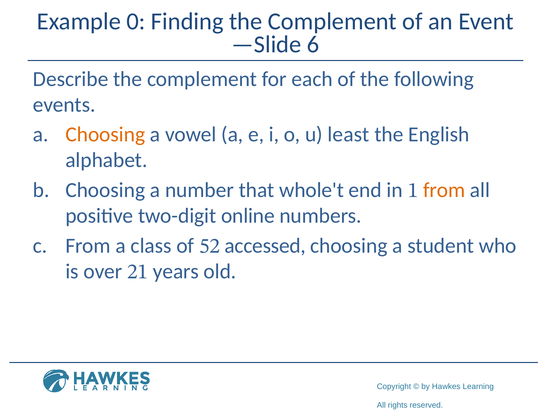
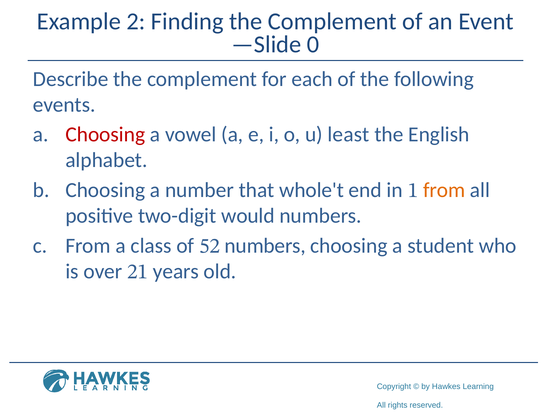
0: 0 -> 2 (136, 21)
6: 6 -> 0 (313, 44)
Choosing colour: orange -> red (105, 135)
online: online -> would (248, 216)
accessed: accessed -> numbers (265, 246)
